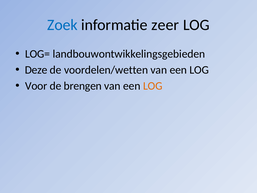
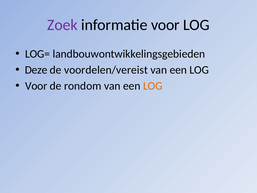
Zoek colour: blue -> purple (62, 25)
informatie zeer: zeer -> voor (165, 25)
voordelen/wetten: voordelen/wetten -> voordelen/vereist (106, 70)
brengen: brengen -> rondom (83, 86)
